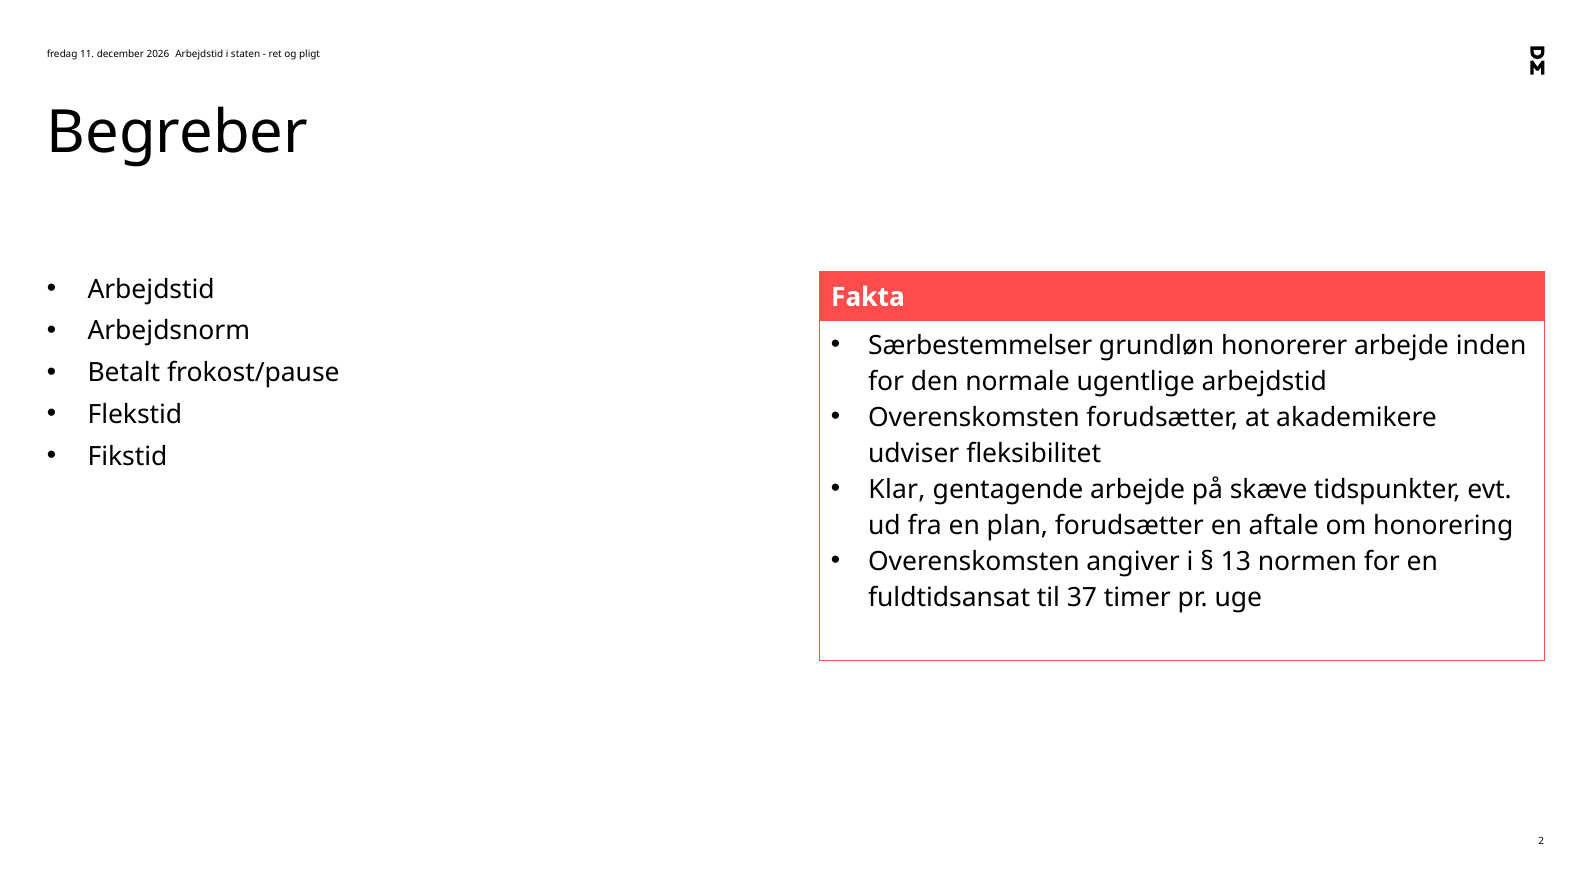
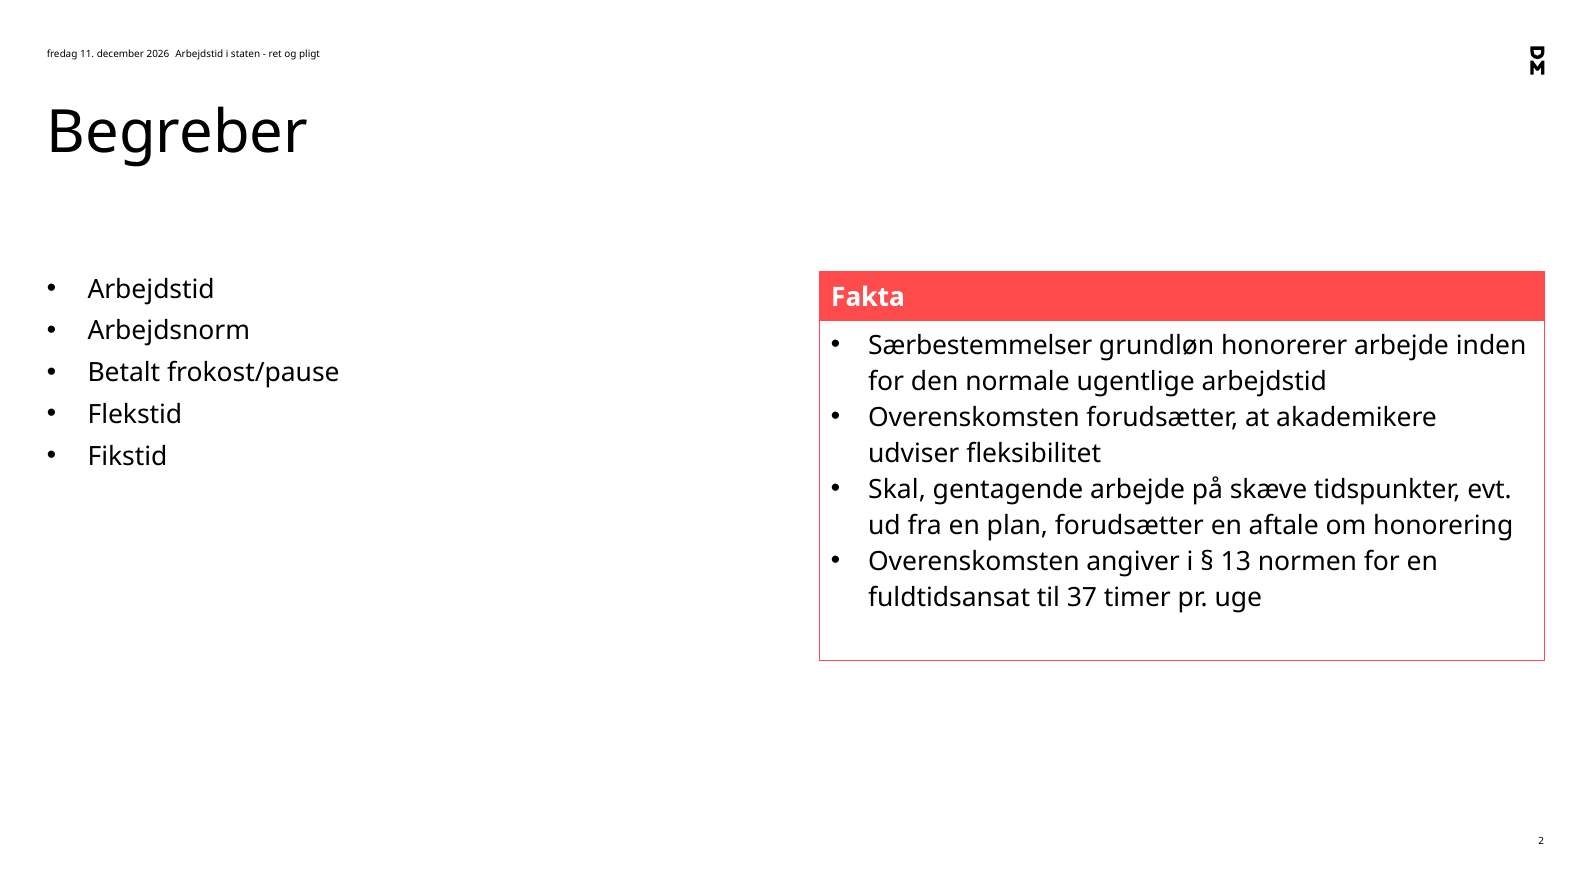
Klar: Klar -> Skal (897, 489)
